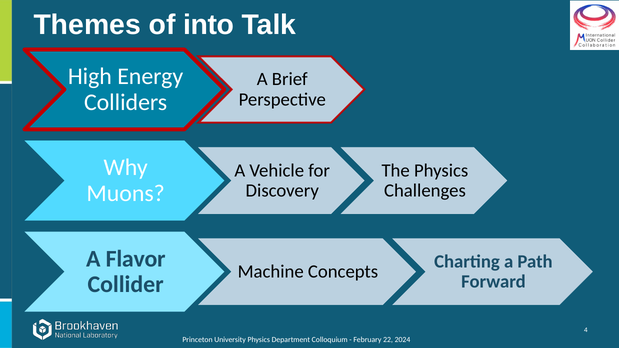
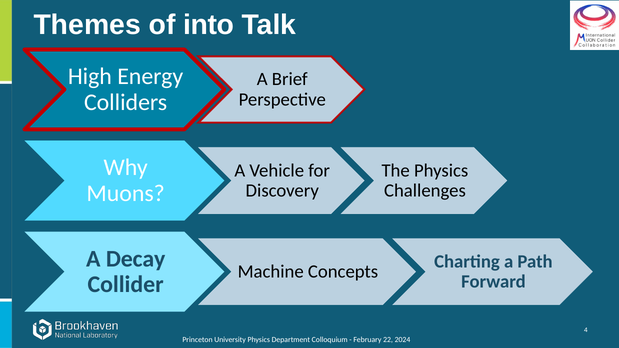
Flavor: Flavor -> Decay (136, 259)
